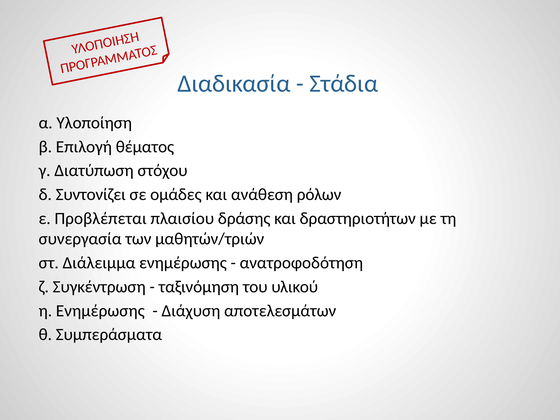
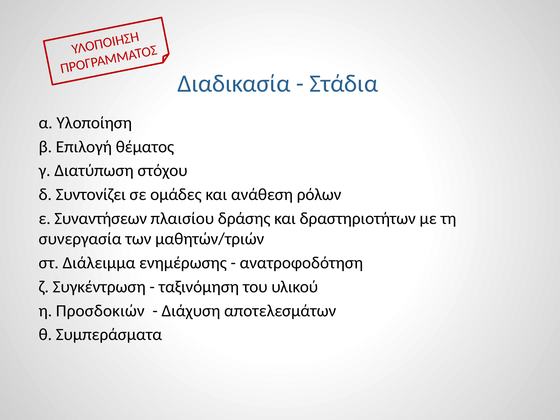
Προβλέπεται: Προβλέπεται -> Συναντήσεων (101, 218)
η Ενημέρωσης: Ενημέρωσης -> Προσδοκιών (100, 311)
